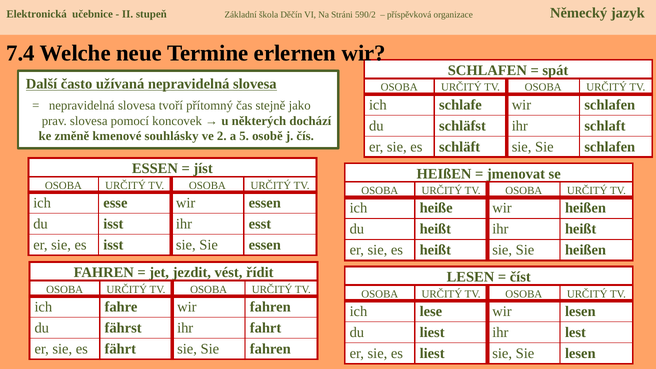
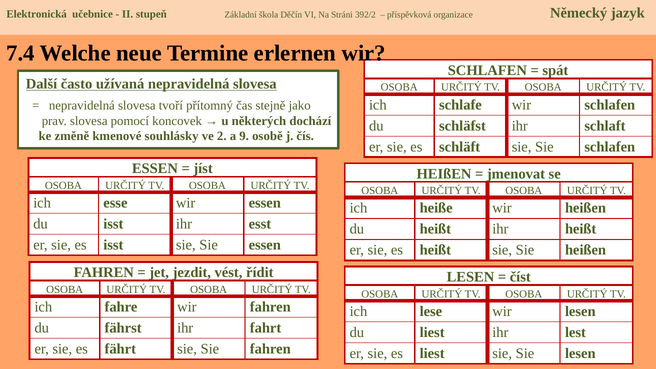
590/2: 590/2 -> 392/2 (365, 15)
5: 5 -> 9 (244, 136)
